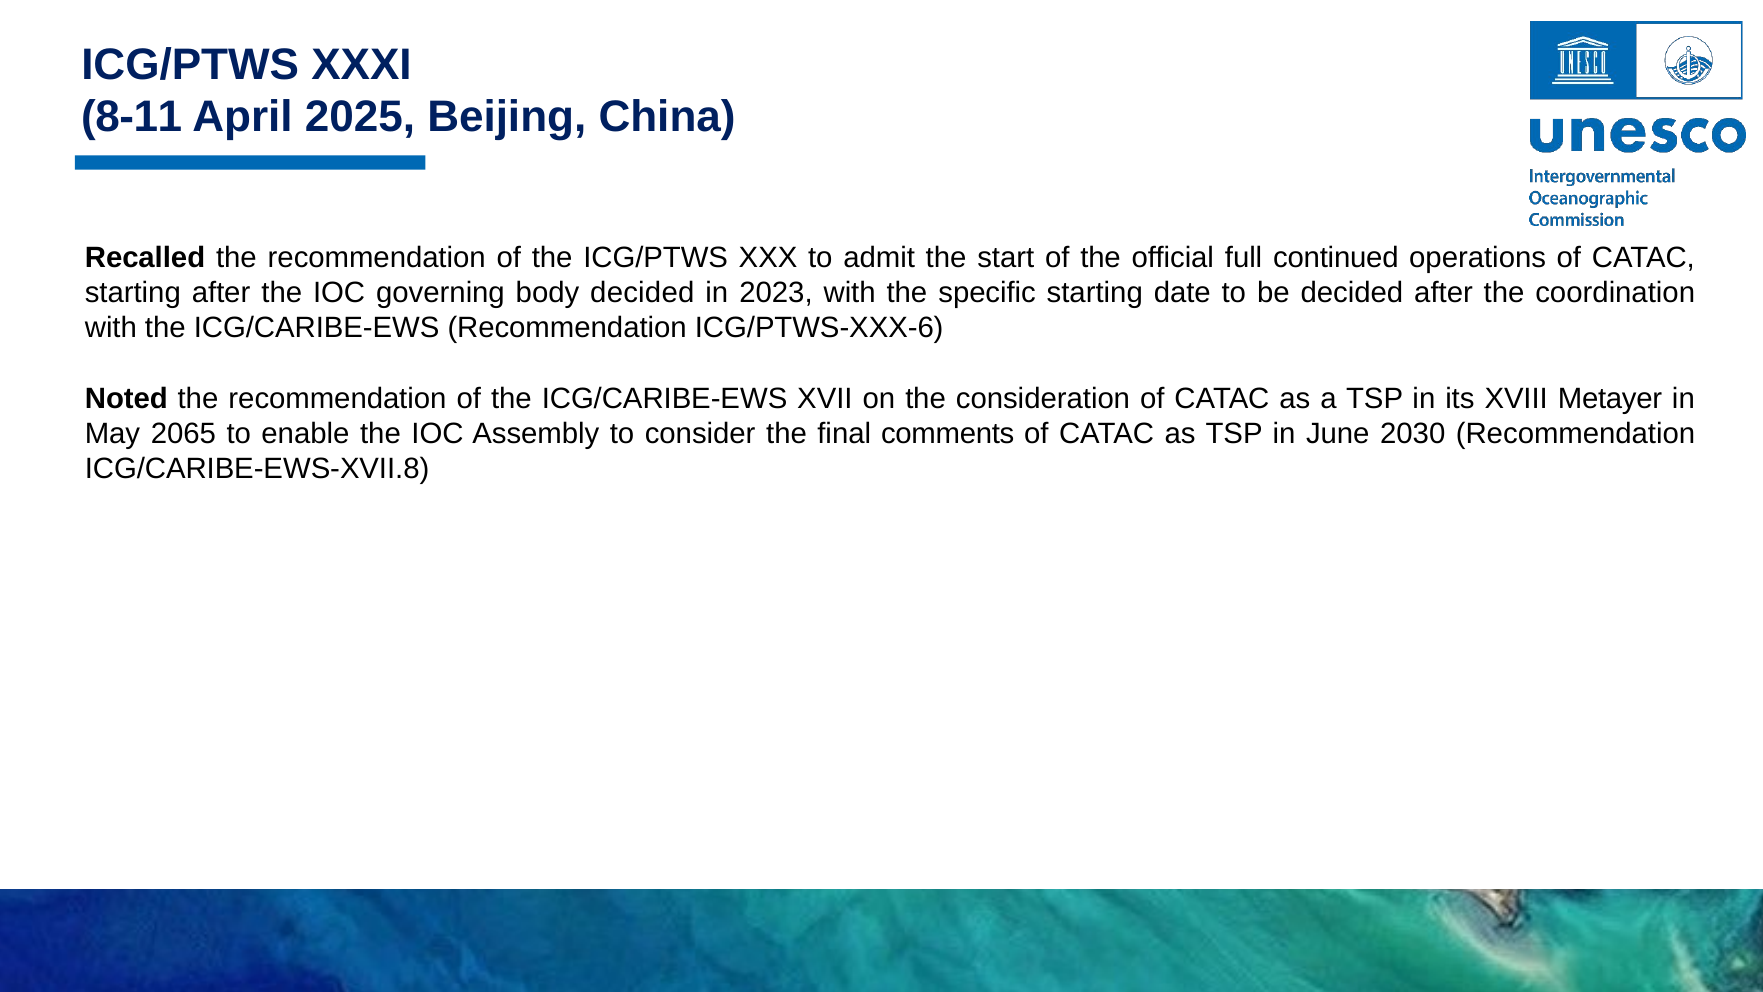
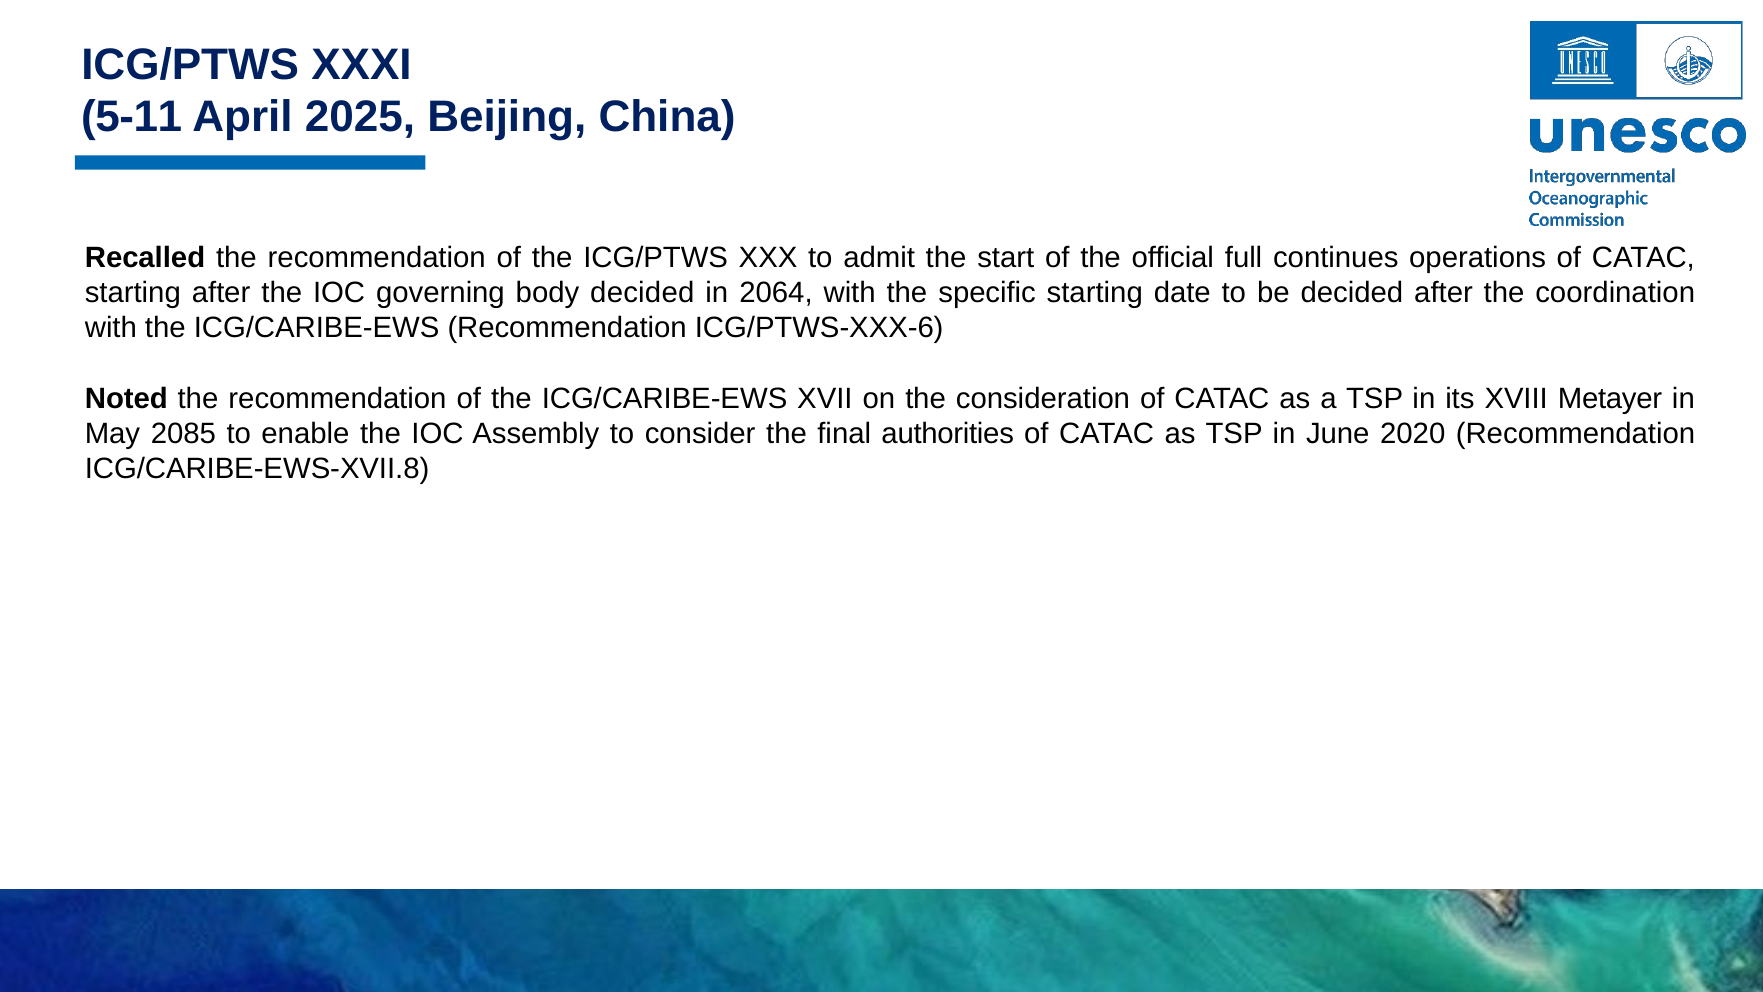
8-11: 8-11 -> 5-11 (132, 117)
continued: continued -> continues (1336, 257)
2023: 2023 -> 2064 (776, 293)
2065: 2065 -> 2085 (183, 434)
comments: comments -> authorities (948, 434)
2030: 2030 -> 2020 (1413, 434)
